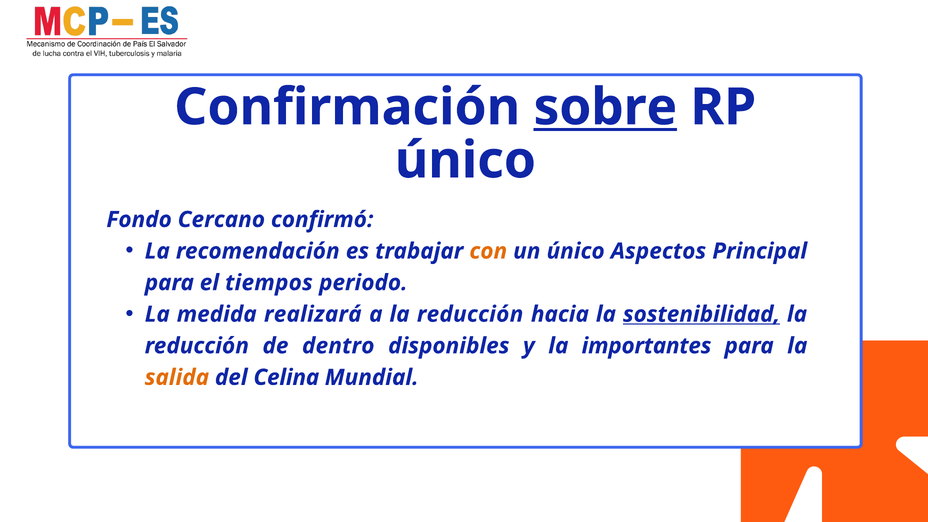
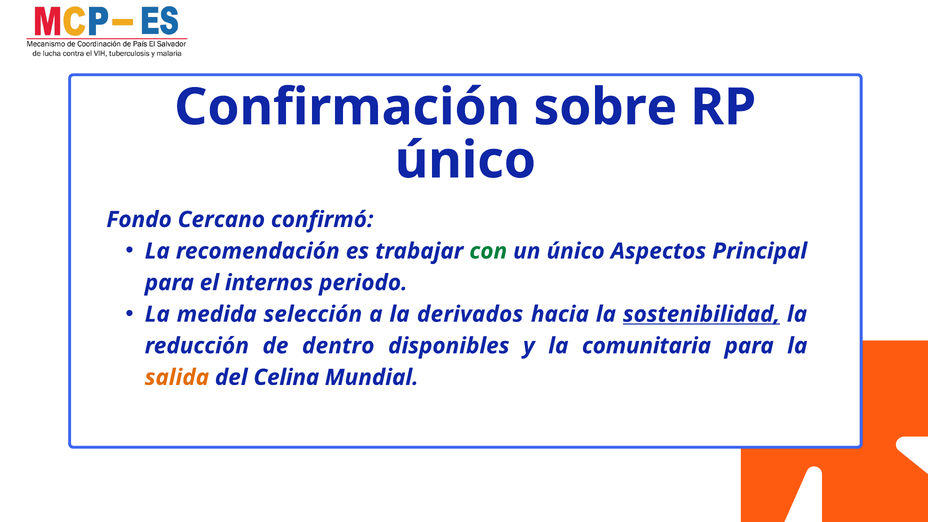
sobre underline: present -> none (605, 107)
con colour: orange -> green (488, 251)
tiempos: tiempos -> internos (269, 283)
realizará: realizará -> selección (313, 314)
a la reducción: reducción -> derivados (470, 314)
importantes: importantes -> comunitaria (646, 346)
